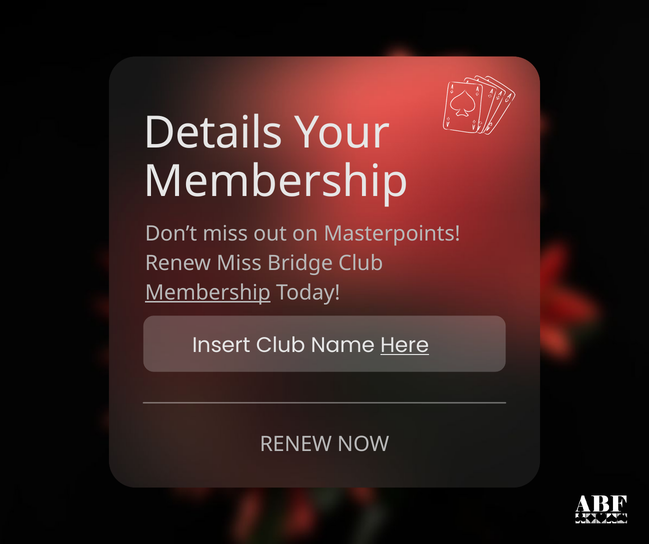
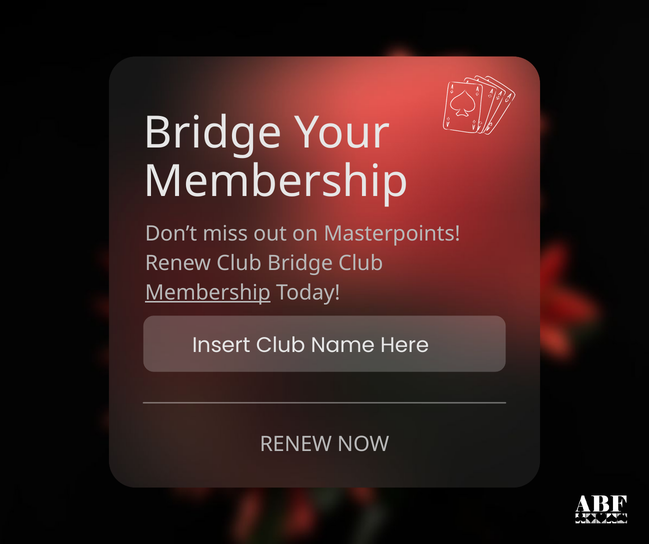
Details: Details -> Bridge (213, 133)
Renew Miss: Miss -> Club (239, 263)
Here underline: present -> none (405, 346)
